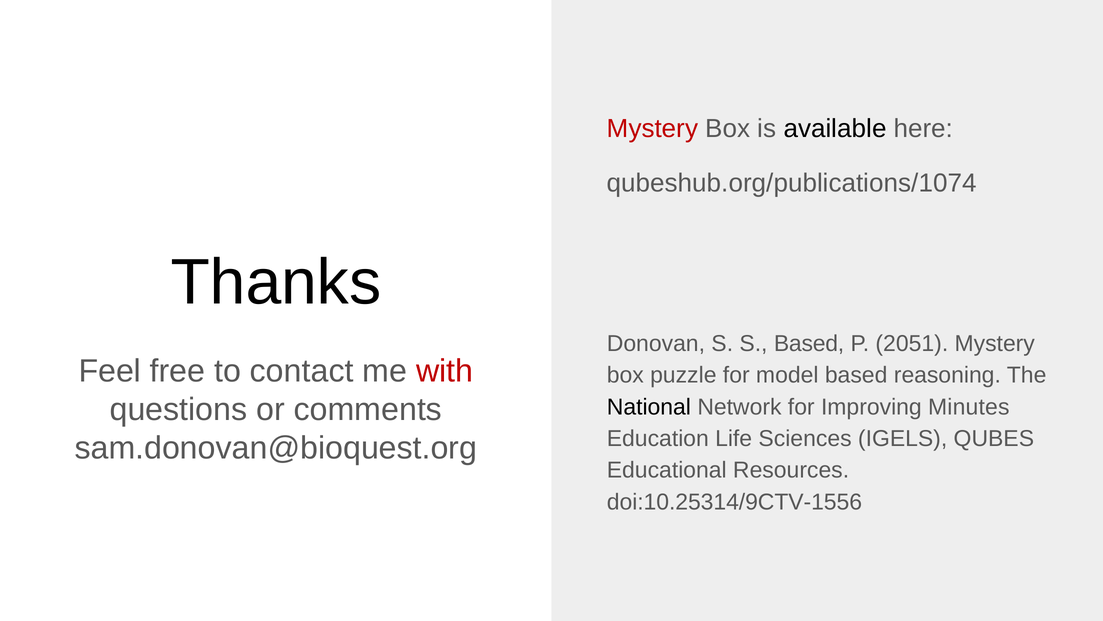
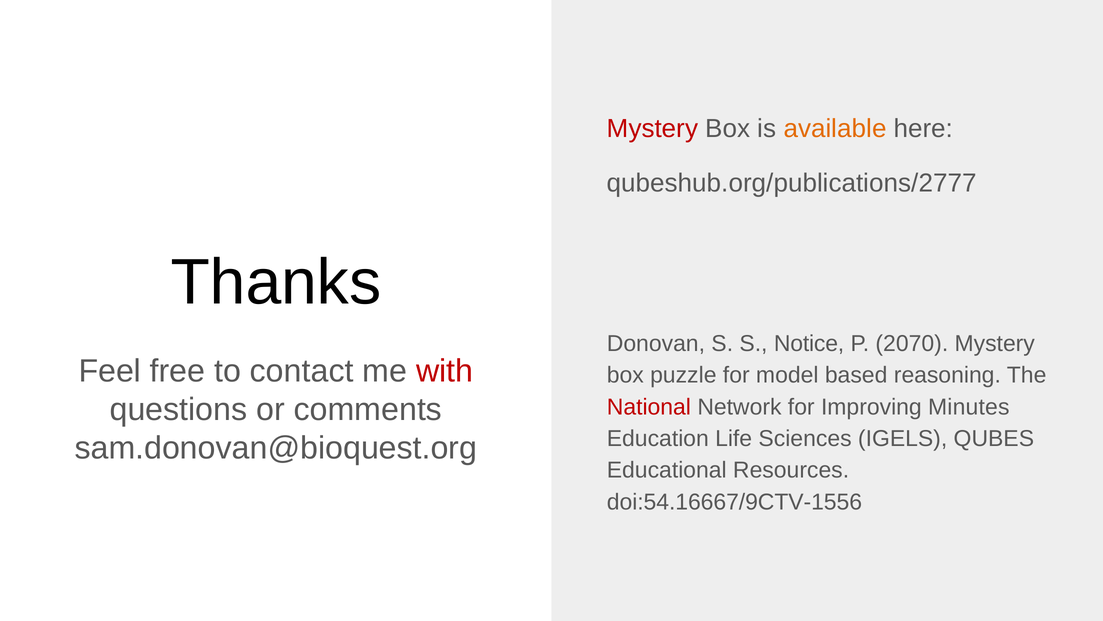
available colour: black -> orange (835, 129)
qubeshub.org/publications/1074: qubeshub.org/publications/1074 -> qubeshub.org/publications/2777 (792, 183)
S Based: Based -> Notice (809, 343)
2051: 2051 -> 2070 (912, 343)
National colour: black -> red (649, 407)
doi:10.25314/9CTV-1556: doi:10.25314/9CTV-1556 -> doi:54.16667/9CTV-1556 (734, 502)
